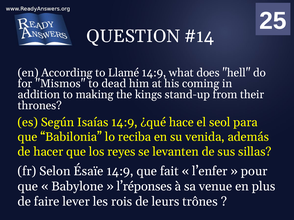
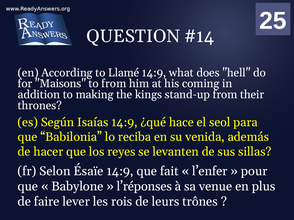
Mismos: Mismos -> Maisons (60, 84)
to dead: dead -> from (114, 84)
